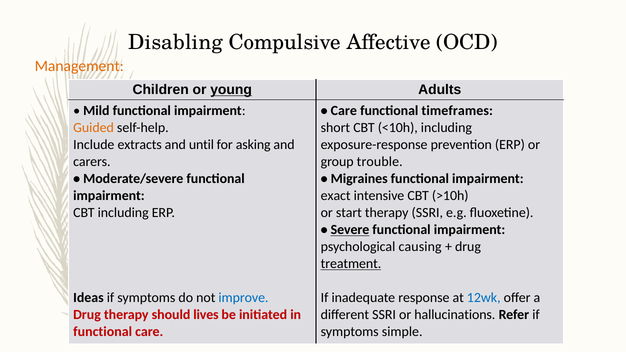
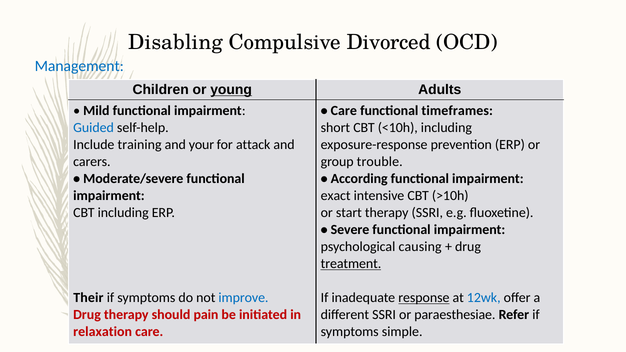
Affective: Affective -> Divorced (389, 42)
Management colour: orange -> blue (79, 66)
Guided colour: orange -> blue (94, 128)
extracts: extracts -> training (140, 145)
until: until -> your (201, 145)
asking: asking -> attack (253, 145)
Migraines: Migraines -> According (359, 179)
Severe underline: present -> none (350, 230)
Ideas: Ideas -> Their (88, 298)
response underline: none -> present (424, 298)
lives: lives -> pain (206, 315)
hallucinations: hallucinations -> paraesthesiae (455, 315)
functional: functional -> relaxation (103, 332)
